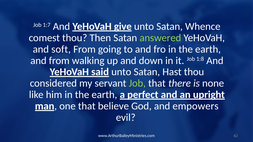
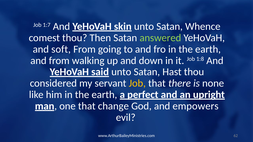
give: give -> skin (123, 27)
Job colour: light green -> yellow (137, 83)
believe: believe -> change (113, 106)
